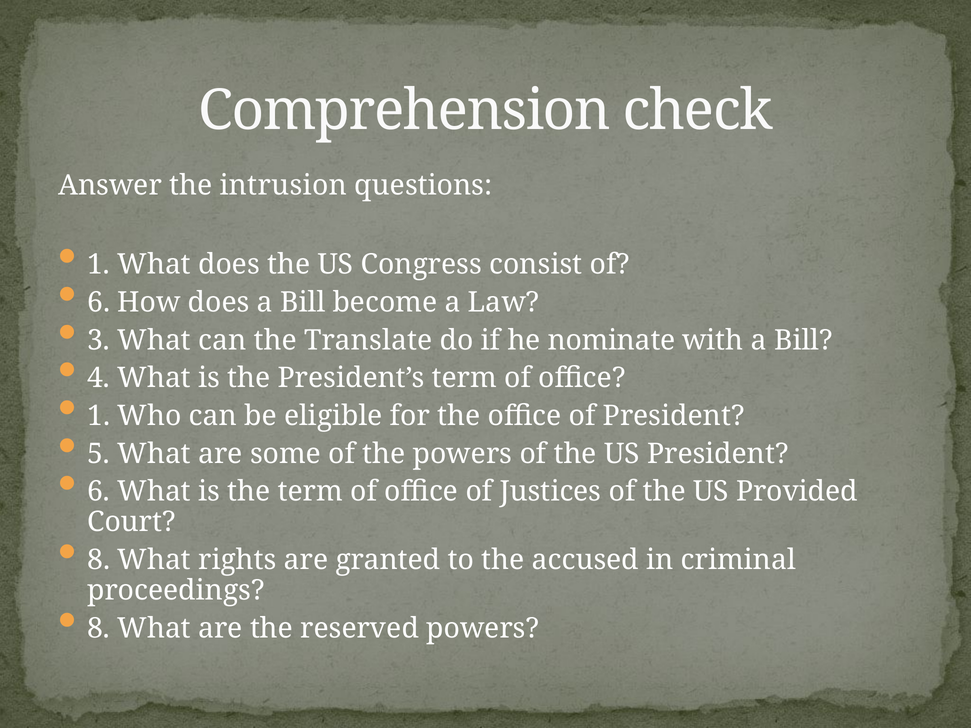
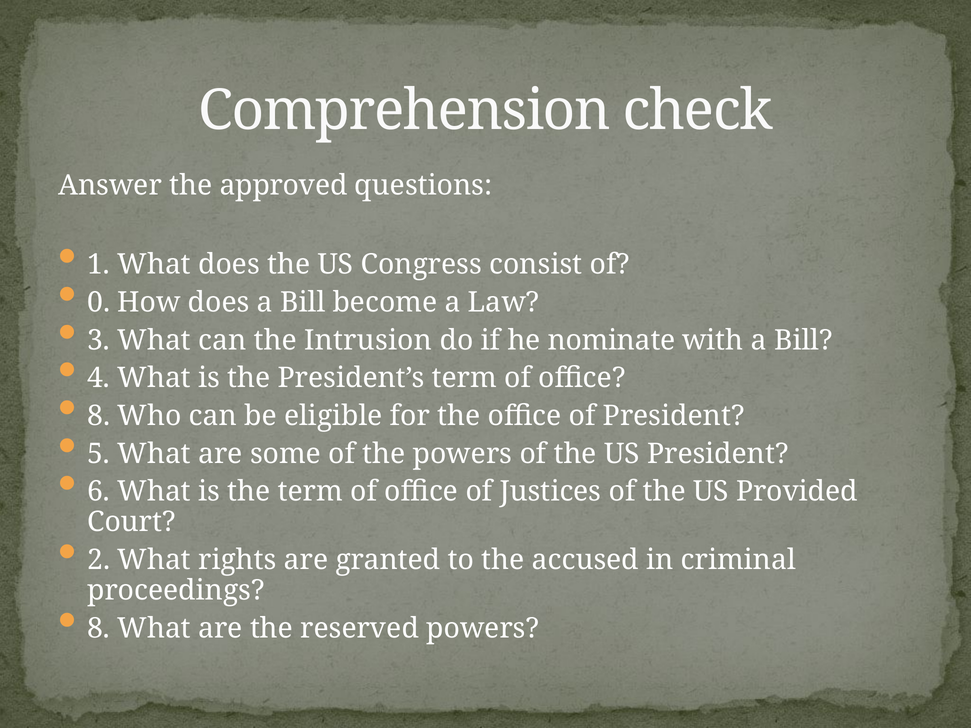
intrusion: intrusion -> approved (284, 186)
6: 6 -> 0 (99, 303)
Translate: Translate -> Intrusion (368, 340)
1: 1 -> 8 (99, 416)
8: 8 -> 2 (99, 560)
